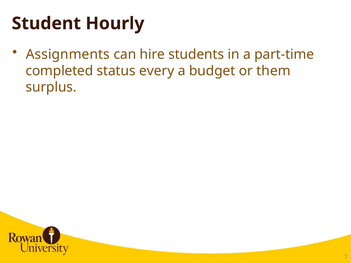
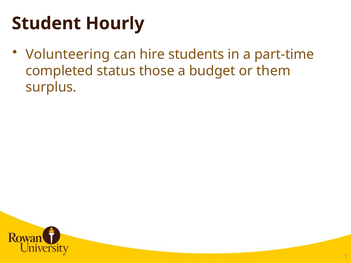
Assignments: Assignments -> Volunteering (68, 54)
every: every -> those (157, 71)
